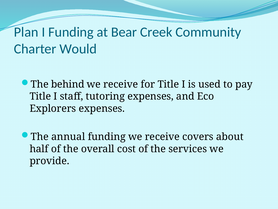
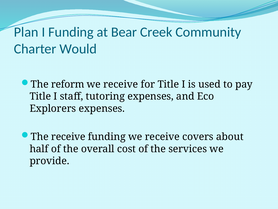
behind: behind -> reform (68, 84)
The annual: annual -> receive (68, 136)
